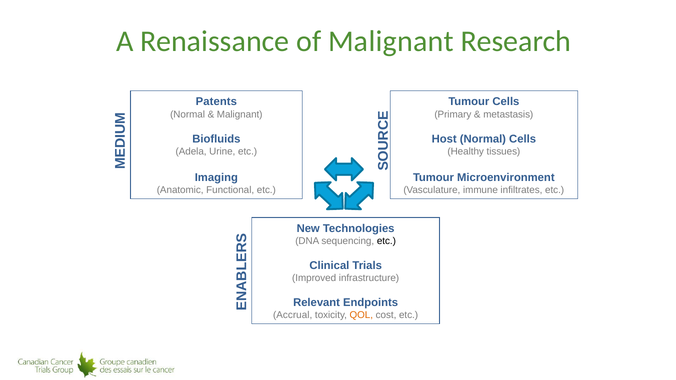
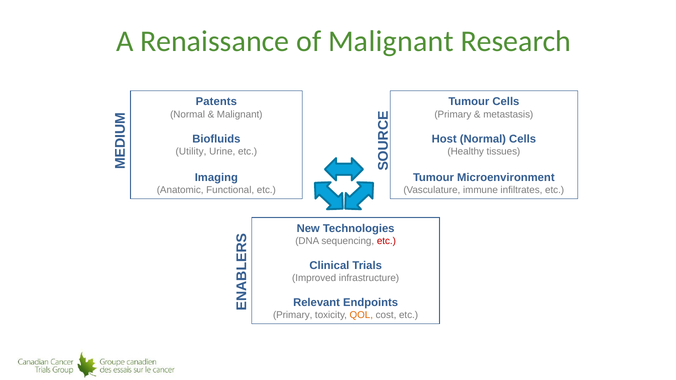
Adela: Adela -> Utility (191, 152)
etc colour: black -> red (386, 241)
Accrual: Accrual -> Primary (293, 315)
